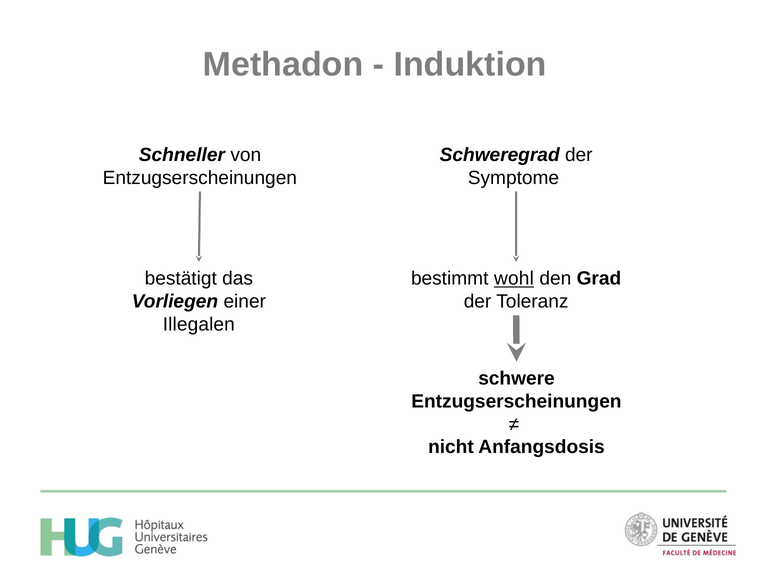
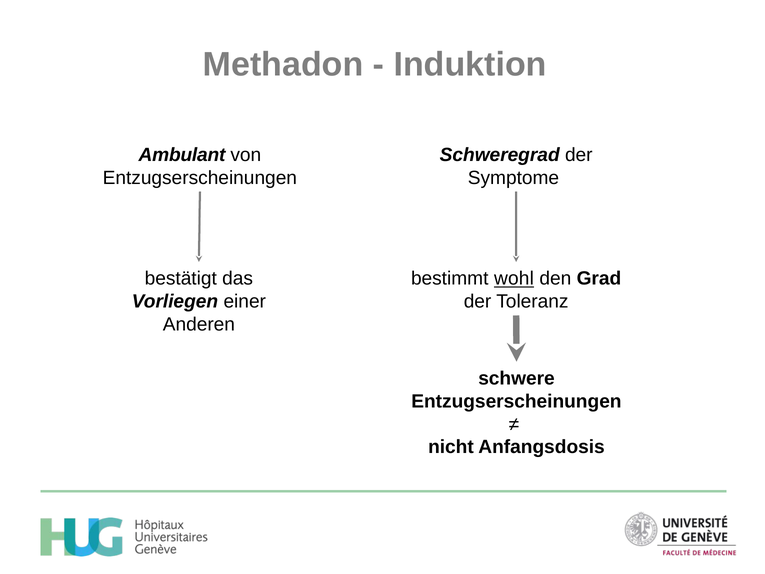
Schneller: Schneller -> Ambulant (182, 155)
Illegalen: Illegalen -> Anderen (199, 324)
